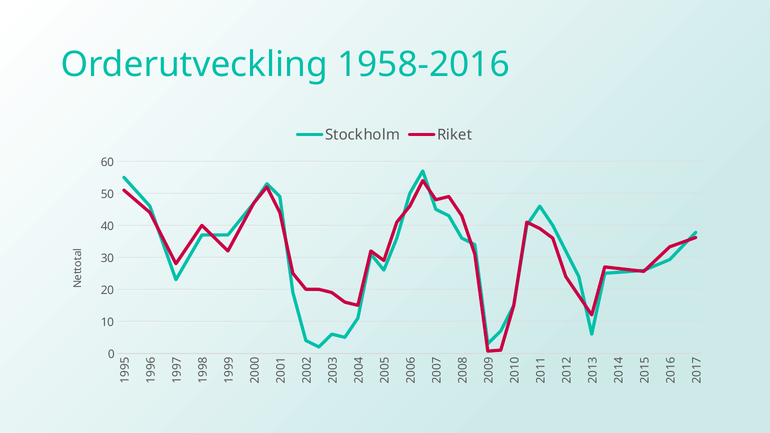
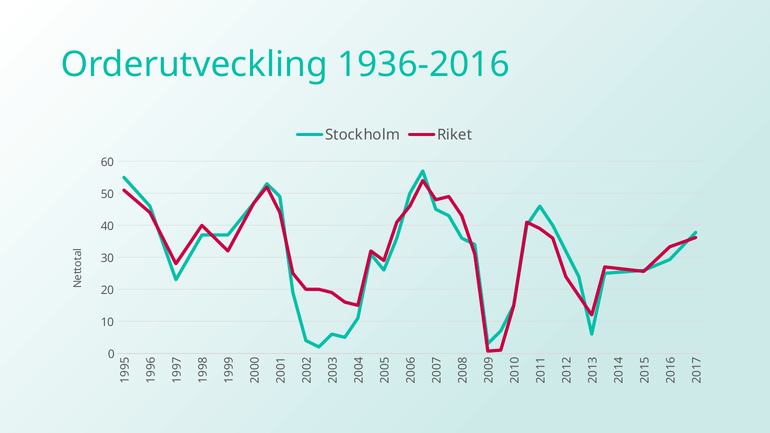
1958-2016: 1958-2016 -> 1936-2016 (423, 65)
